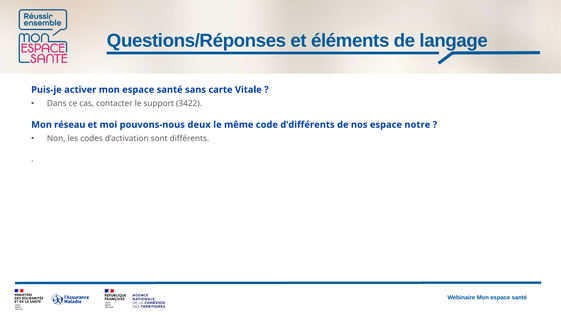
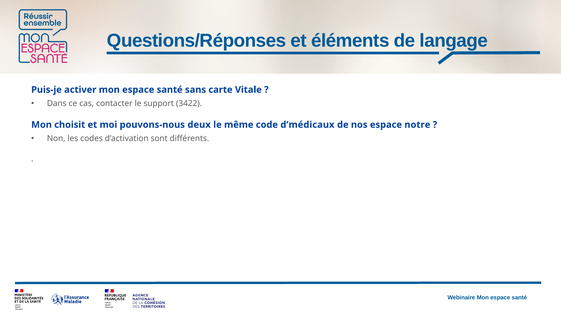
réseau: réseau -> choisit (70, 125)
d’différents: d’différents -> d’médicaux (307, 125)
